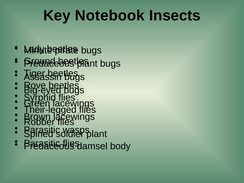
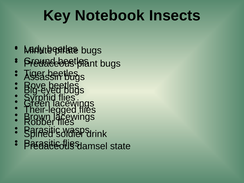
plant: plant -> drink (97, 134)
body: body -> state (120, 146)
